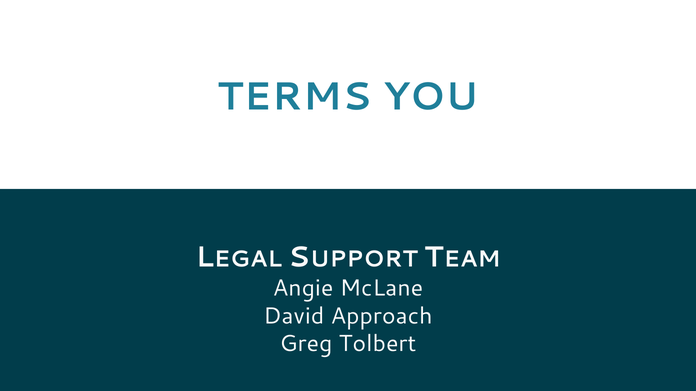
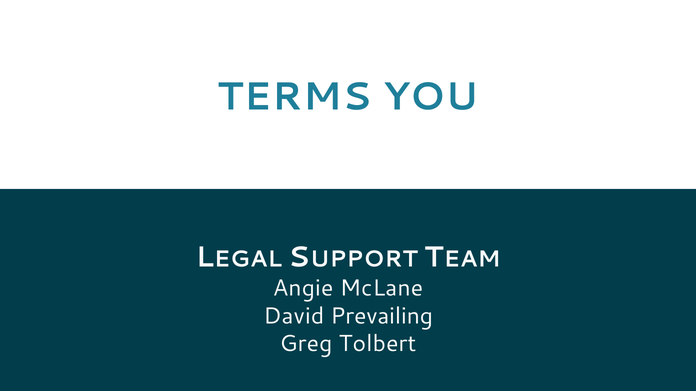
Approach: Approach -> Prevailing (382, 316)
